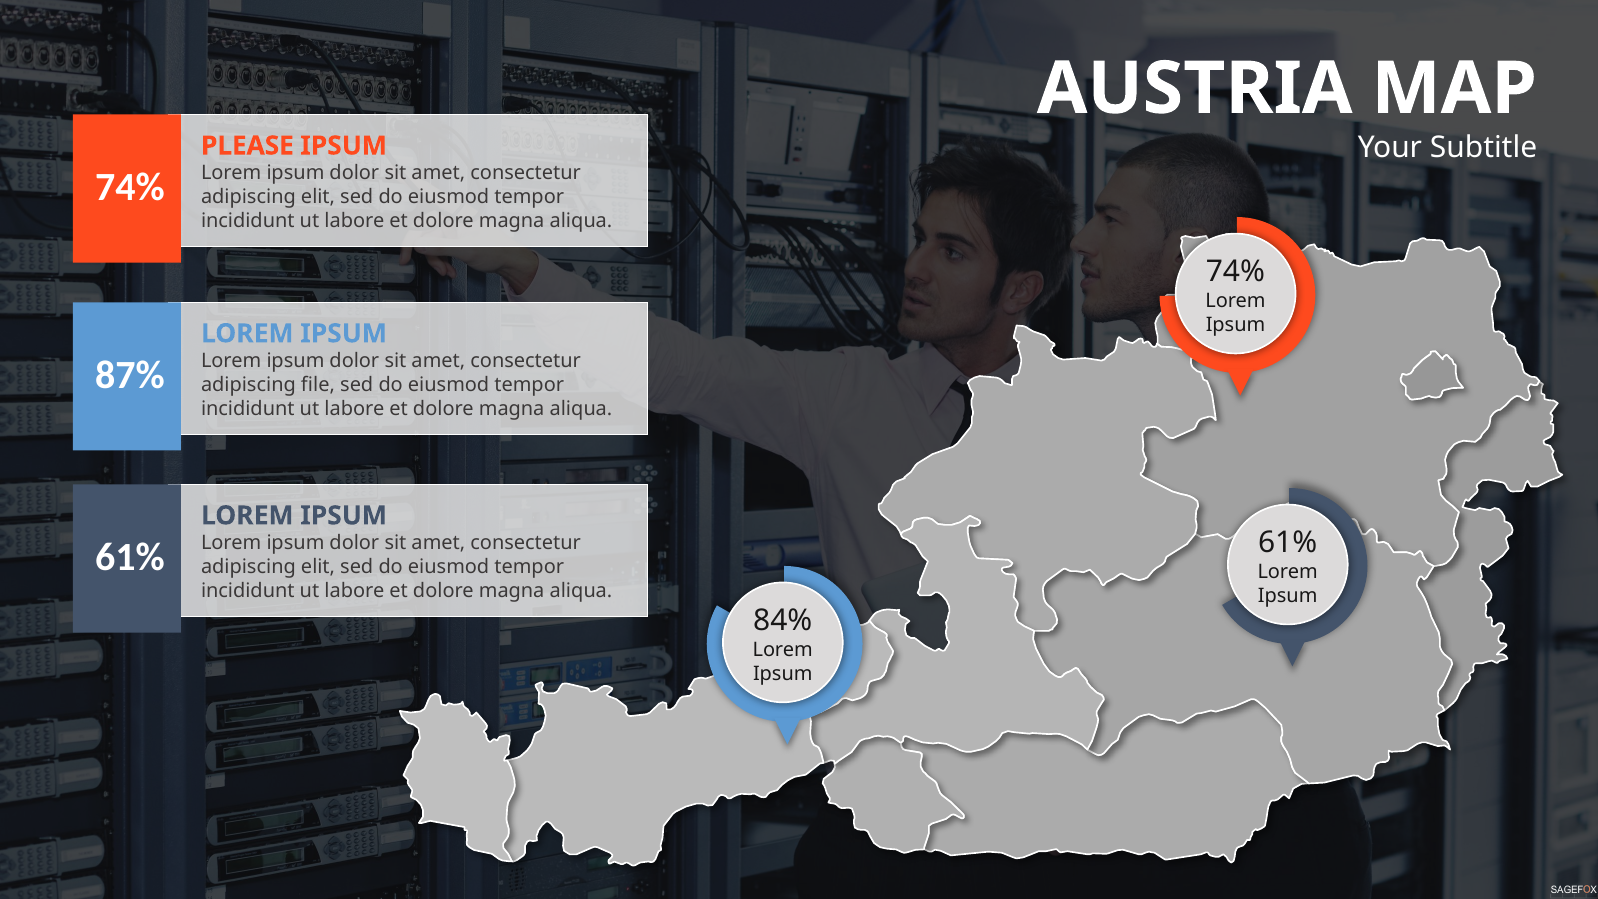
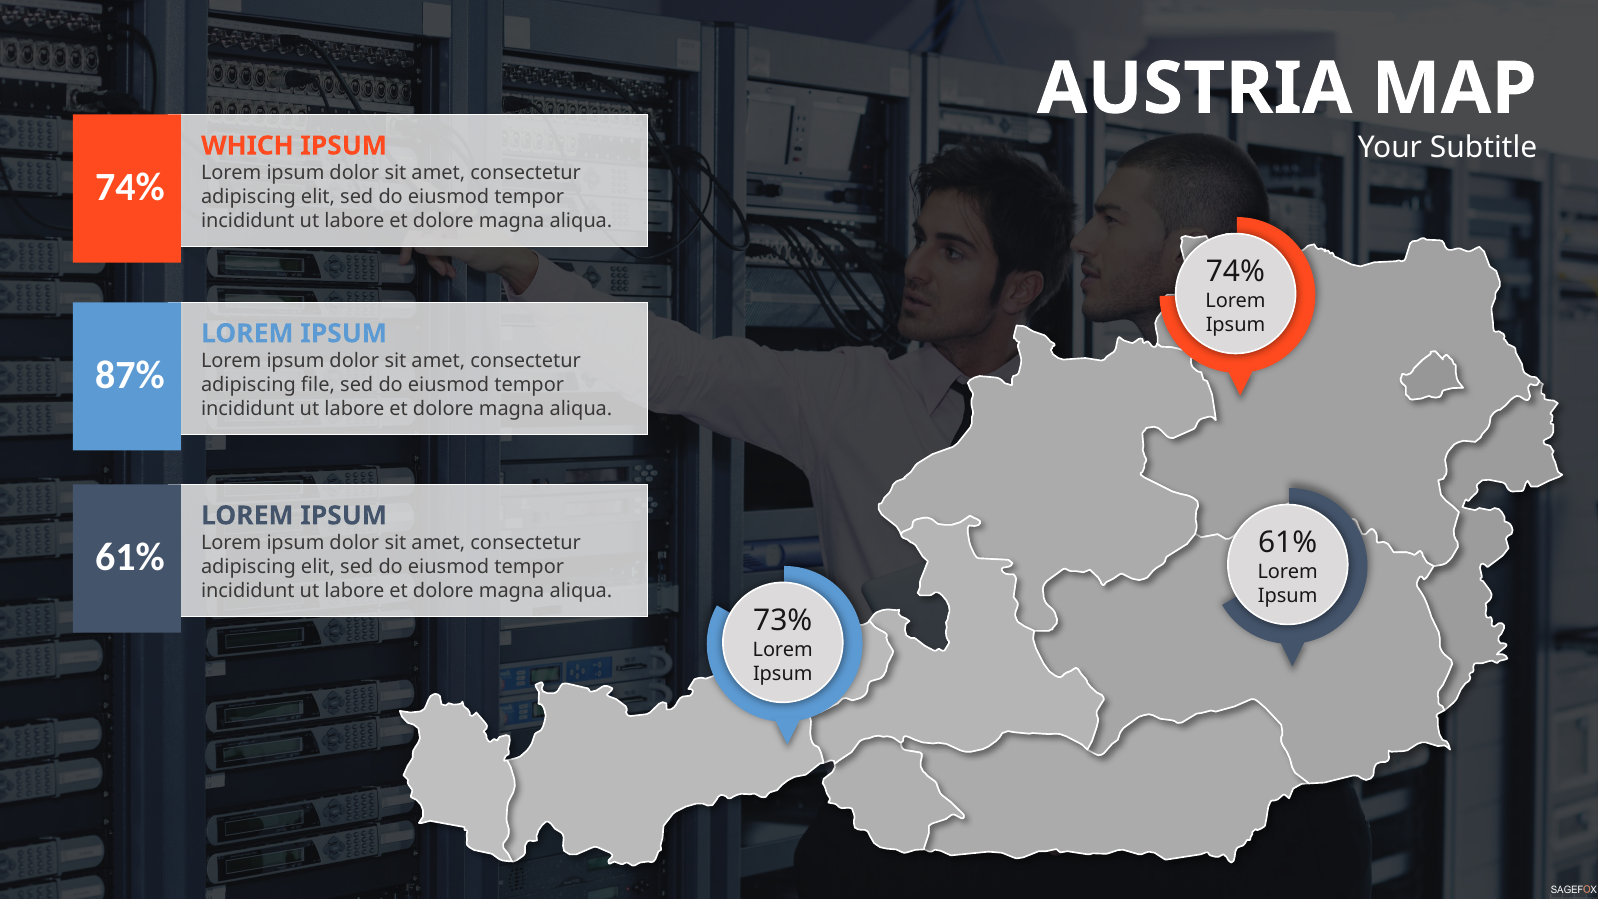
PLEASE: PLEASE -> WHICH (247, 146)
84%: 84% -> 73% (783, 620)
